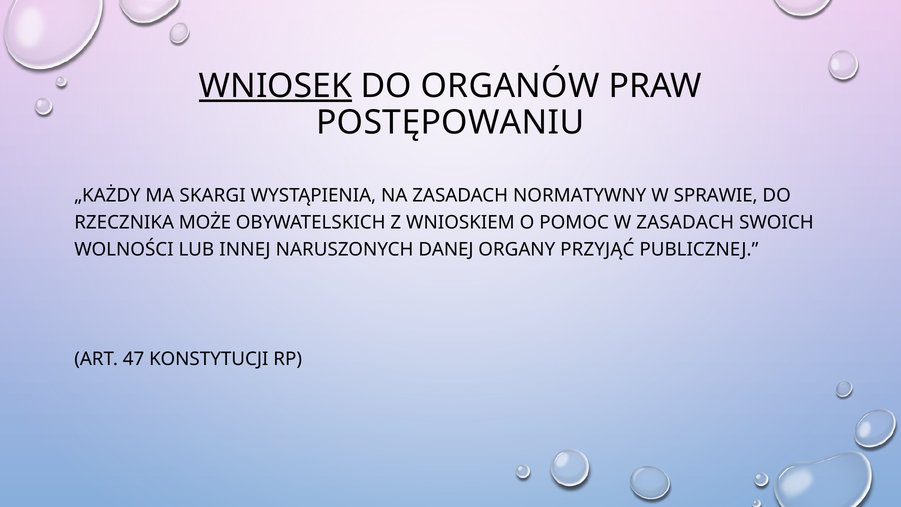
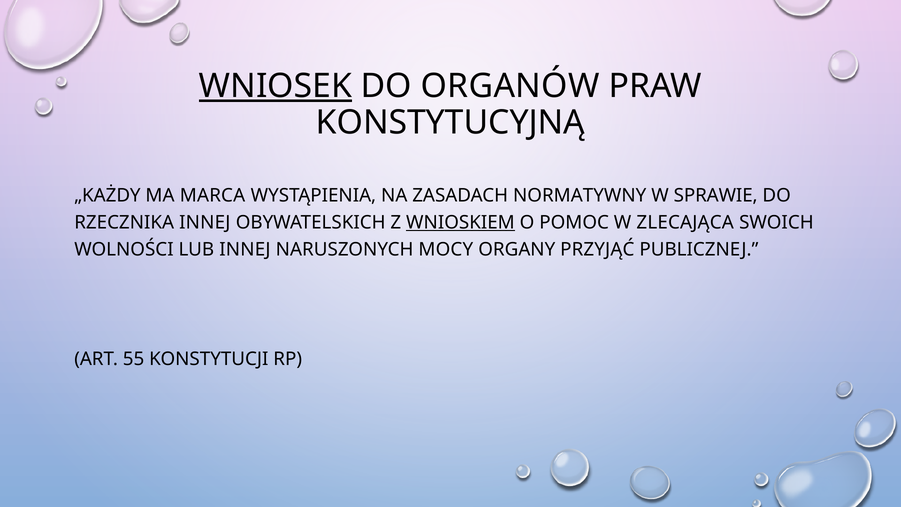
POSTĘPOWANIU: POSTĘPOWANIU -> KONSTYTUCYJNĄ (450, 123)
SKARGI: SKARGI -> MARCA (213, 195)
RZECZNIKA MOŻE: MOŻE -> INNEJ (205, 222)
WNIOSKIEM underline: none -> present (460, 222)
W ZASADACH: ZASADACH -> ZLECAJĄCA (685, 222)
DANEJ: DANEJ -> MOCY (446, 250)
47: 47 -> 55 (134, 359)
